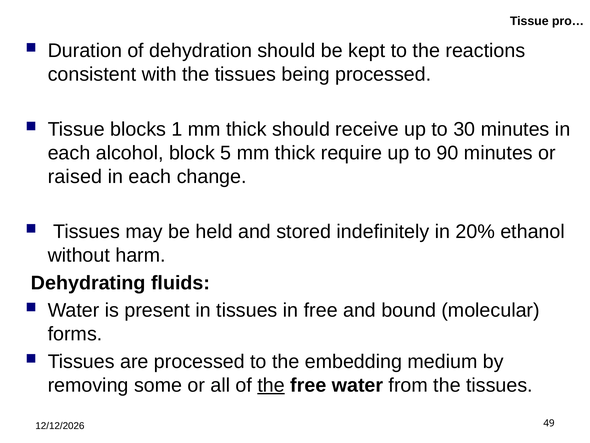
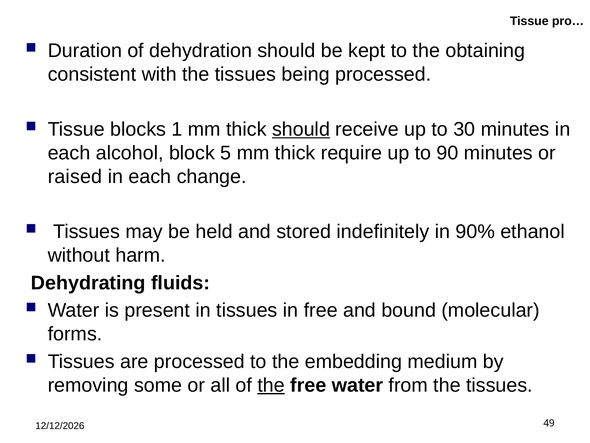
reactions: reactions -> obtaining (485, 51)
should underline: none -> present (301, 129)
20%: 20% -> 90% (475, 231)
